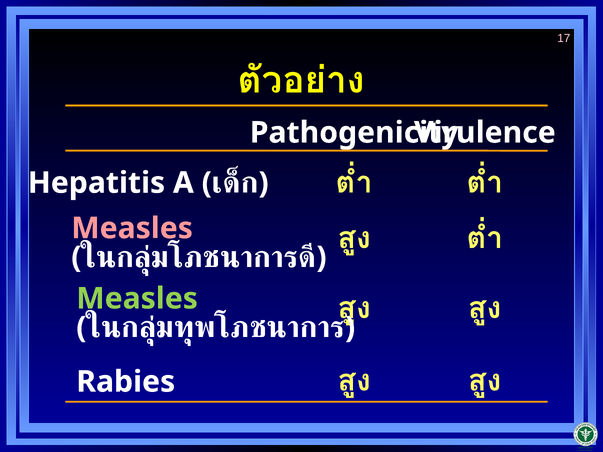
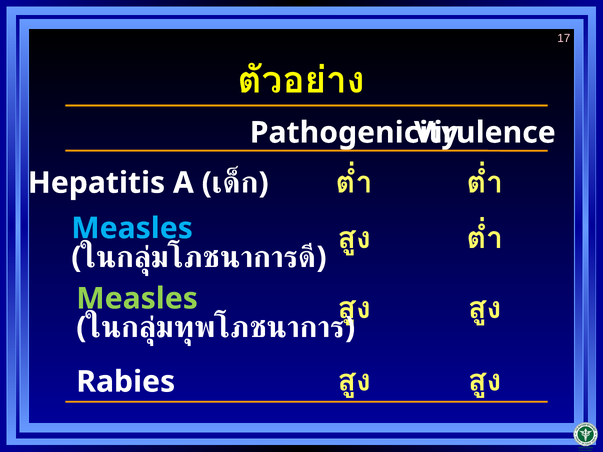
Measles colour: pink -> light blue (132, 228)
